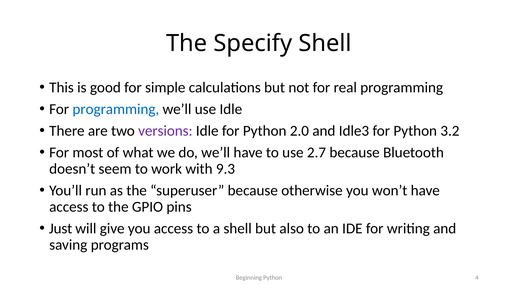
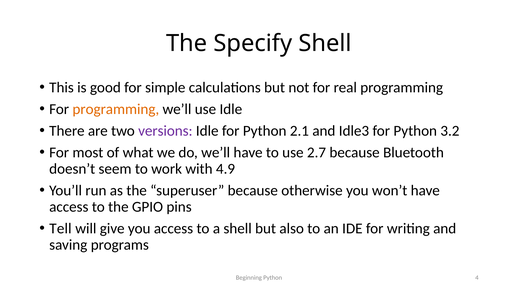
programming colour: blue -> orange (116, 109)
2.0: 2.0 -> 2.1 (299, 131)
9.3: 9.3 -> 4.9 (225, 169)
Just: Just -> Tell (60, 229)
